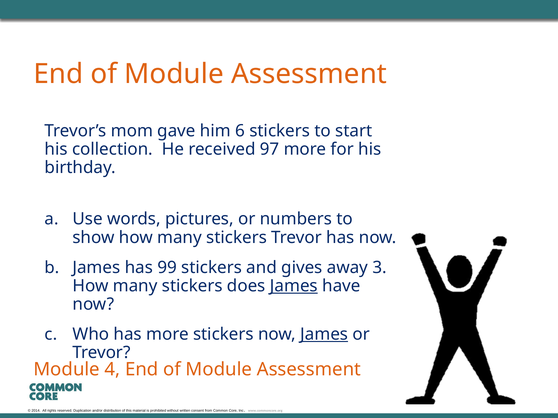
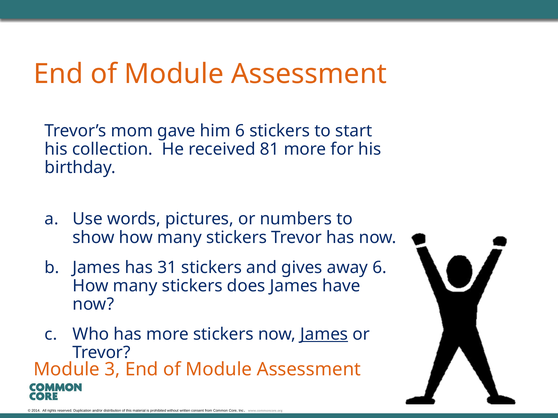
97: 97 -> 81 (270, 149)
99: 99 -> 31 (167, 268)
away 3: 3 -> 6 (380, 268)
James underline: present -> none (294, 286)
4: 4 -> 3 (112, 370)
